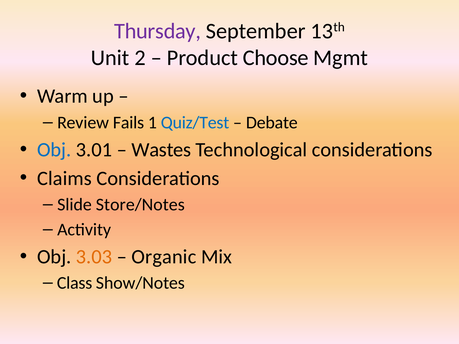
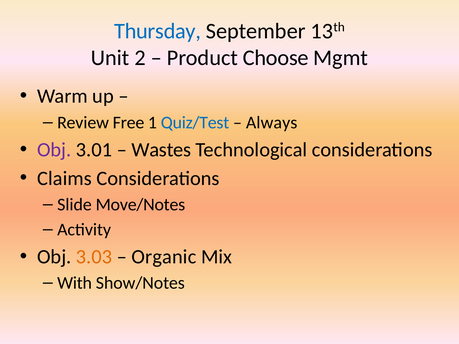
Thursday colour: purple -> blue (158, 31)
Fails: Fails -> Free (128, 123)
Debate: Debate -> Always (272, 123)
Obj colour: blue -> purple (54, 150)
Store/Notes: Store/Notes -> Move/Notes (140, 205)
Class: Class -> With (75, 283)
